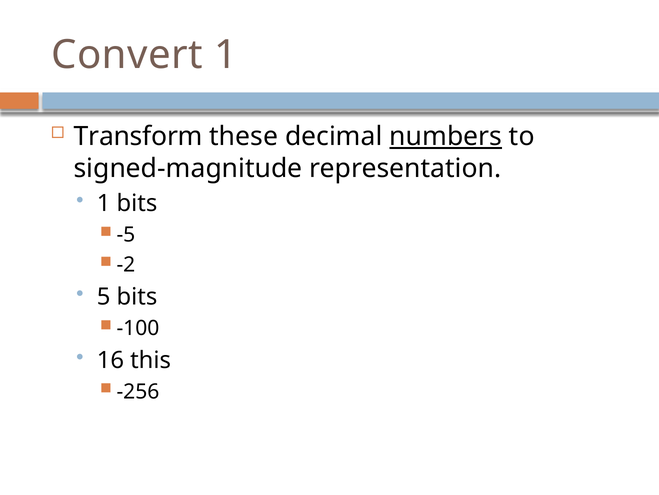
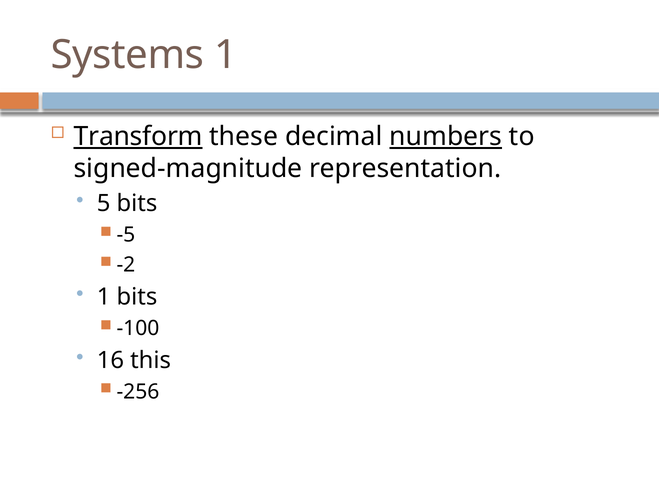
Convert: Convert -> Systems (127, 55)
Transform underline: none -> present (138, 136)
1: 1 -> 5 (104, 203)
5: 5 -> 1 (104, 296)
